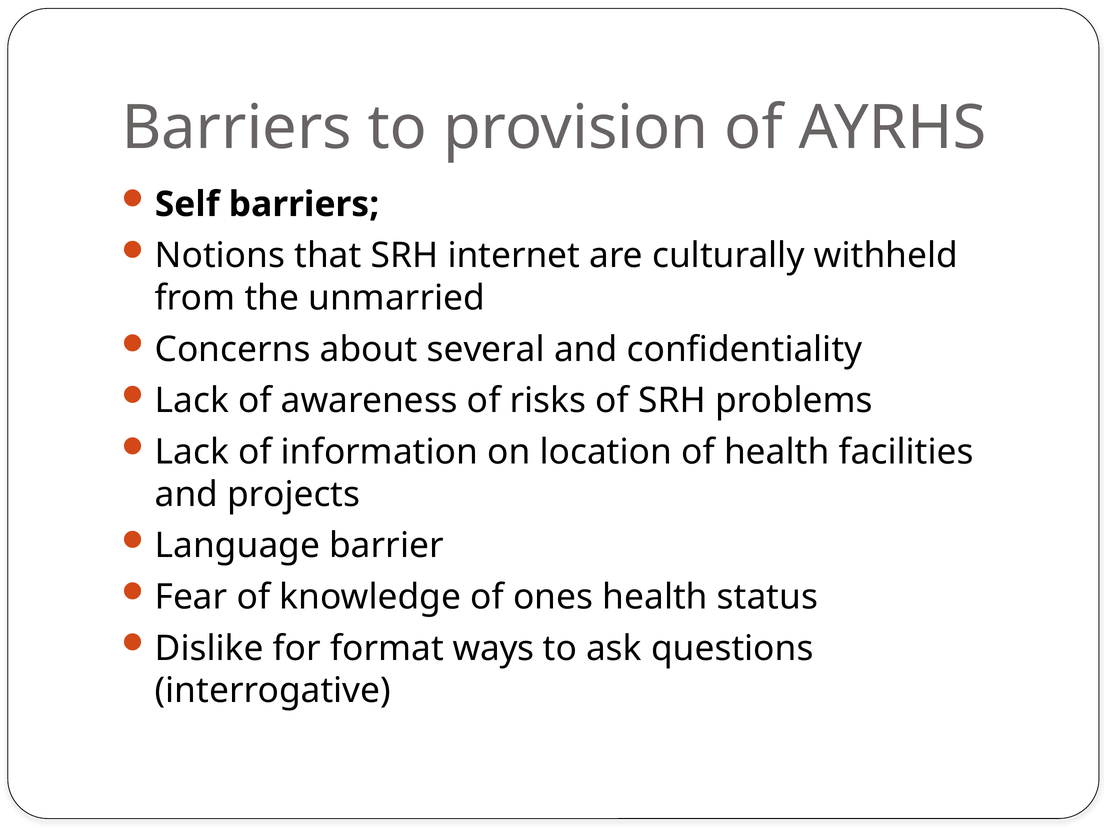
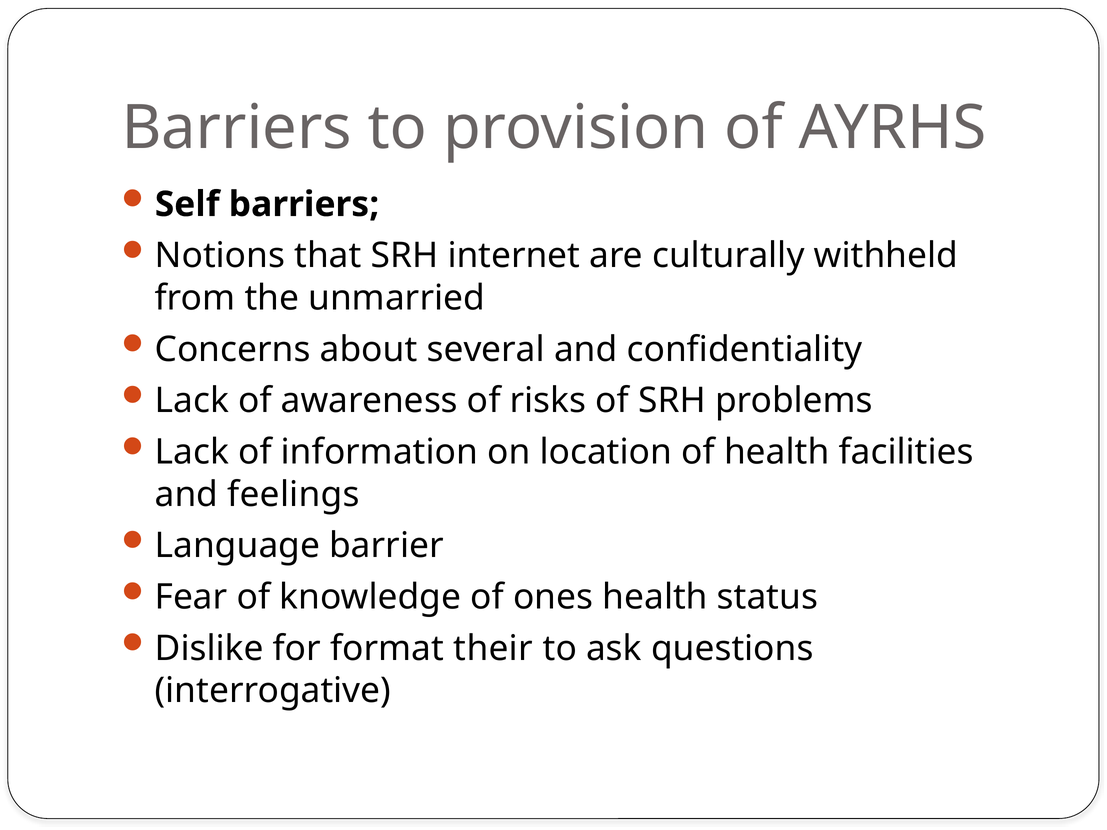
projects: projects -> feelings (293, 495)
ways: ways -> their (493, 649)
